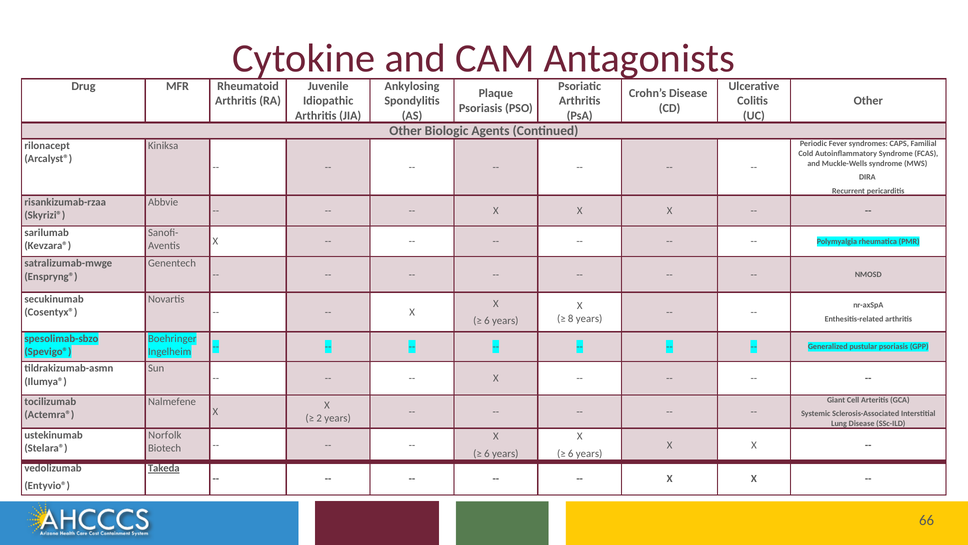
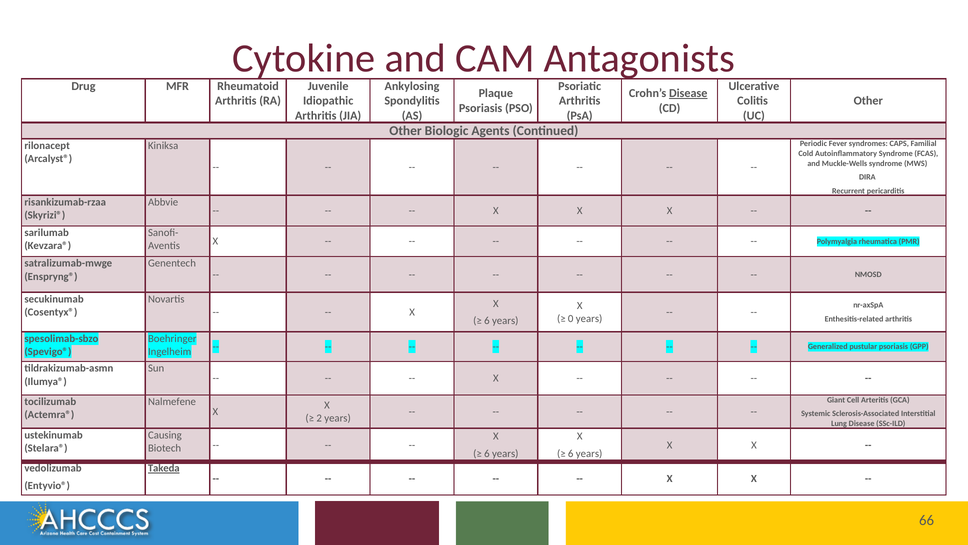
Disease underline: none -> present (688, 93)
8: 8 -> 0 (571, 318)
Norfolk: Norfolk -> Causing (165, 435)
